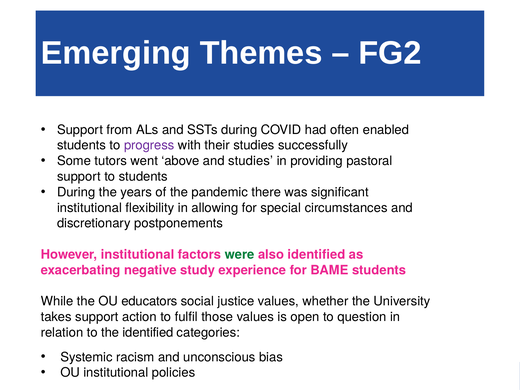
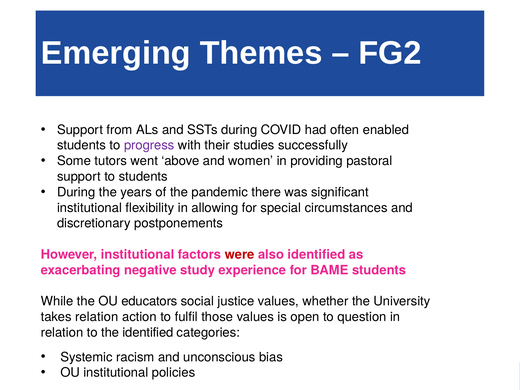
and studies: studies -> women (251, 161)
were colour: green -> red (240, 255)
takes support: support -> relation (97, 317)
